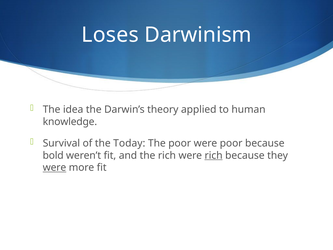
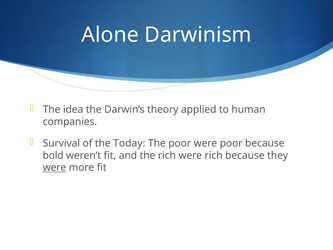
Loses: Loses -> Alone (110, 35)
knowledge: knowledge -> companies (70, 122)
rich underline: present -> none (214, 155)
